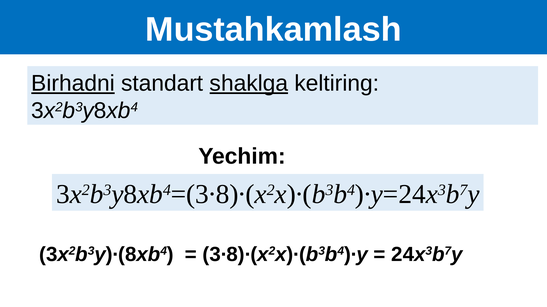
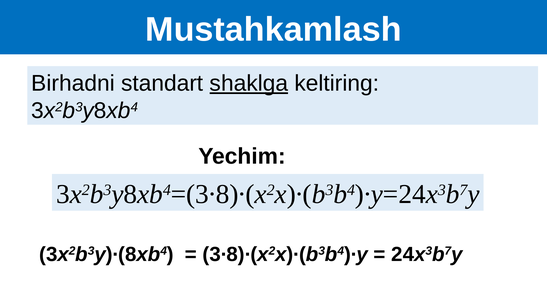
Birhadni underline: present -> none (73, 84)
